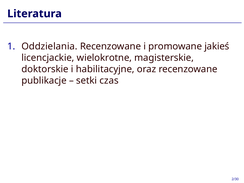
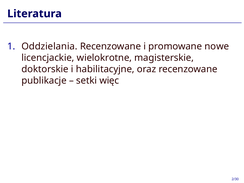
jakieś: jakieś -> nowe (217, 46)
czas: czas -> więc (109, 80)
